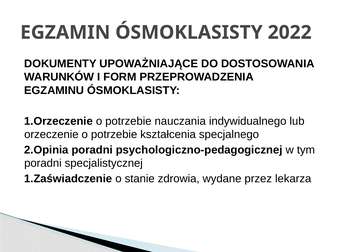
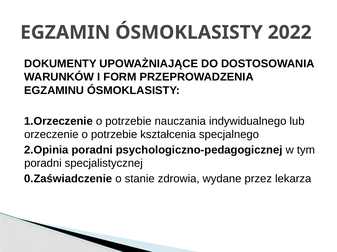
1.Zaświadczenie: 1.Zaświadczenie -> 0.Zaświadczenie (68, 179)
